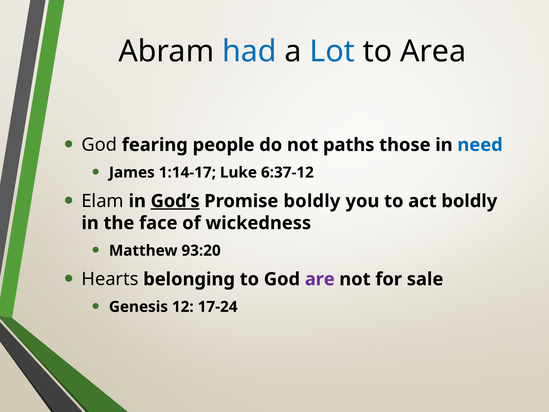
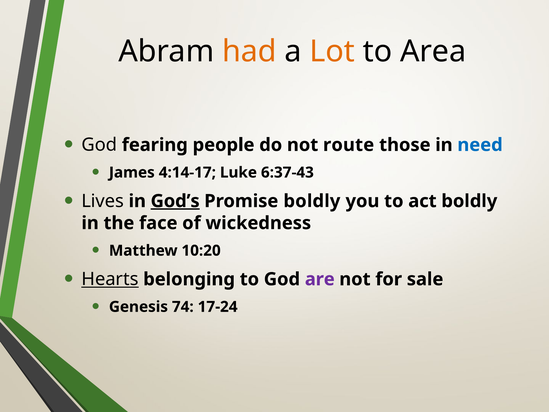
had colour: blue -> orange (249, 51)
Lot colour: blue -> orange (332, 51)
paths: paths -> route (349, 145)
1:14-17: 1:14-17 -> 4:14-17 (187, 172)
6:37-12: 6:37-12 -> 6:37-43 (287, 172)
Elam: Elam -> Lives (103, 201)
93:20: 93:20 -> 10:20 (201, 250)
Hearts underline: none -> present (110, 279)
12: 12 -> 74 (183, 307)
